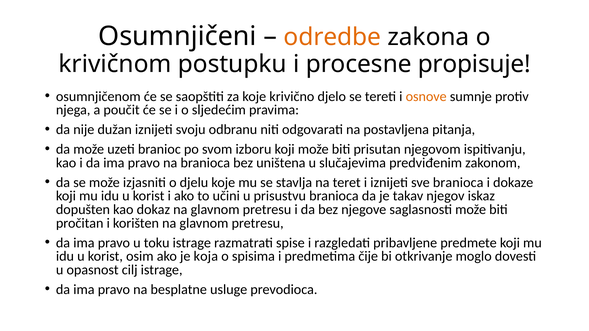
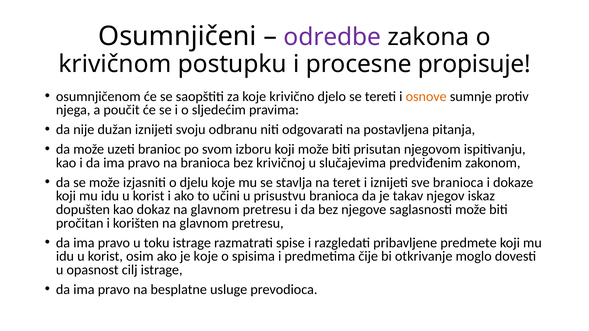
odredbe colour: orange -> purple (332, 37)
uništena: uništena -> krivičnoj (281, 163)
je koja: koja -> koje (206, 256)
